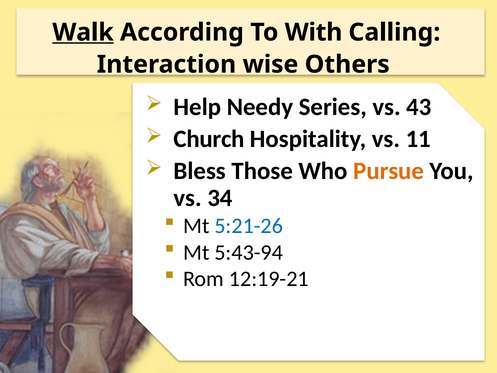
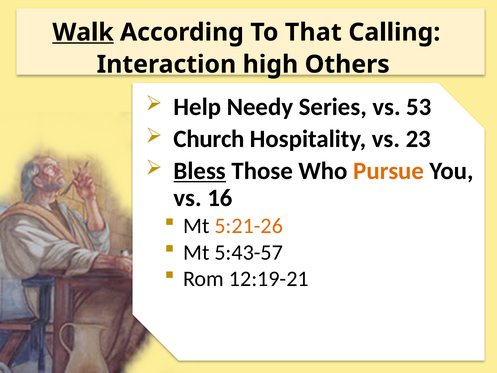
With: With -> That (313, 32)
wise: wise -> high (270, 64)
43: 43 -> 53 (419, 107)
11: 11 -> 23 (418, 139)
Bless underline: none -> present (200, 171)
34: 34 -> 16 (220, 198)
5:21-26 colour: blue -> orange (249, 226)
5:43-94: 5:43-94 -> 5:43-57 (249, 252)
